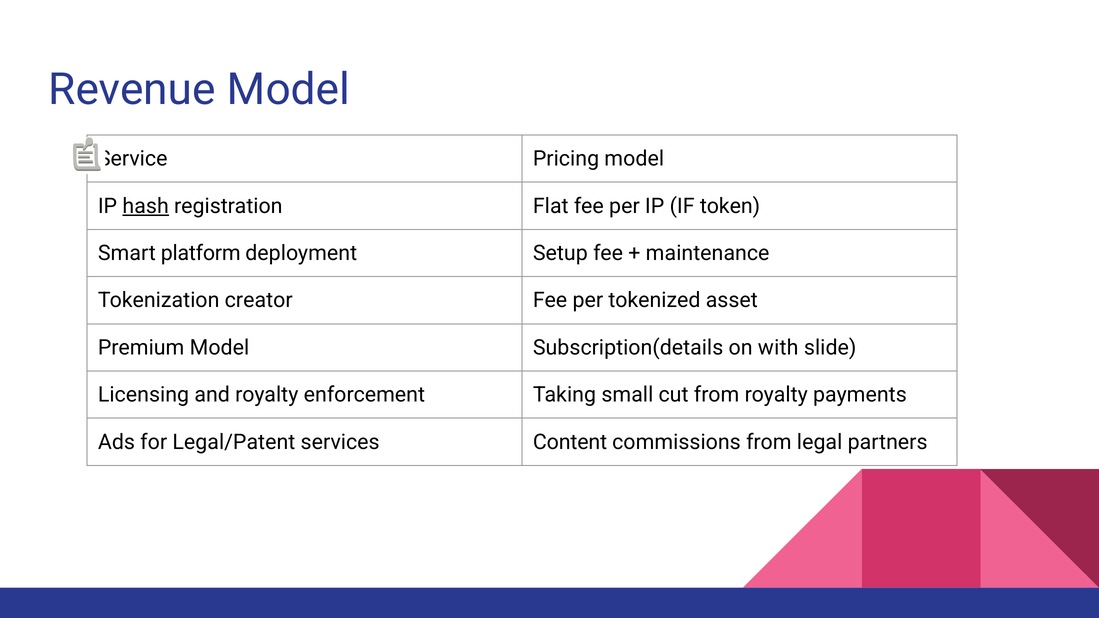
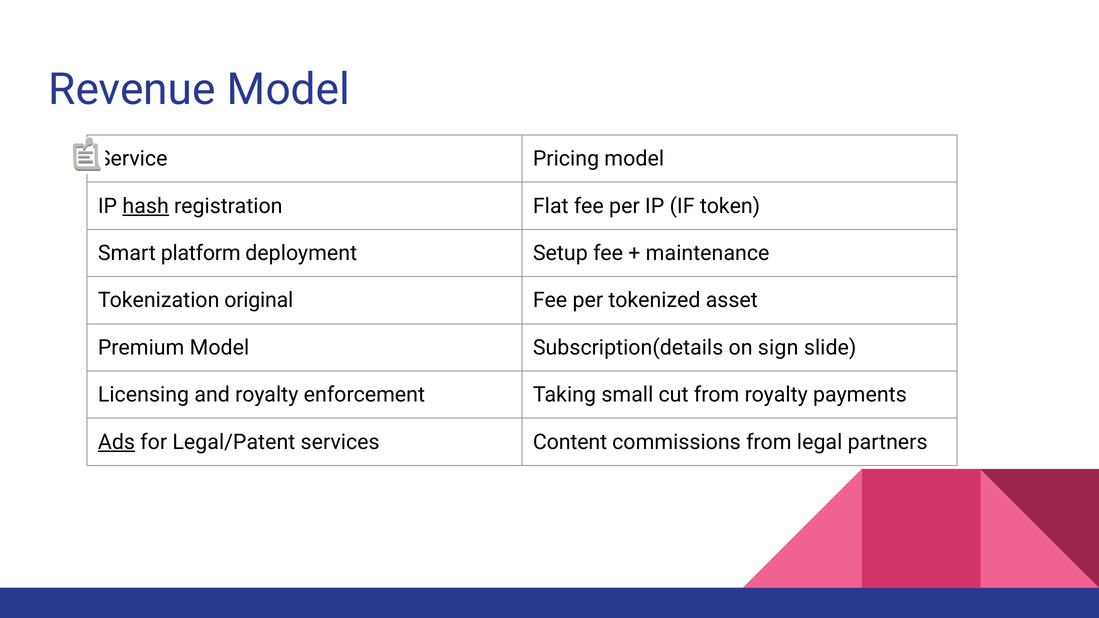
creator: creator -> original (259, 301)
with: with -> sign (778, 348)
Ads underline: none -> present (116, 442)
